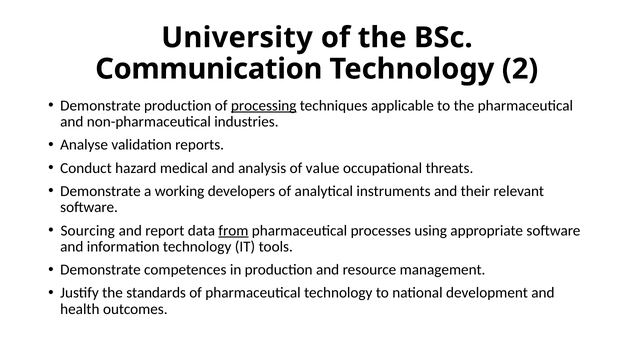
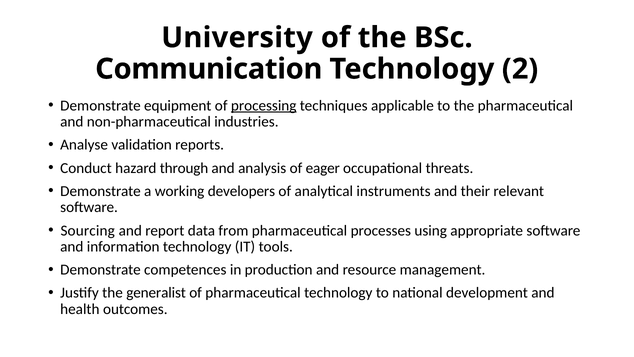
Demonstrate production: production -> equipment (178, 105)
medical: medical -> through (184, 168)
value: value -> eager (323, 168)
from underline: present -> none (233, 230)
standards: standards -> generalist (156, 293)
